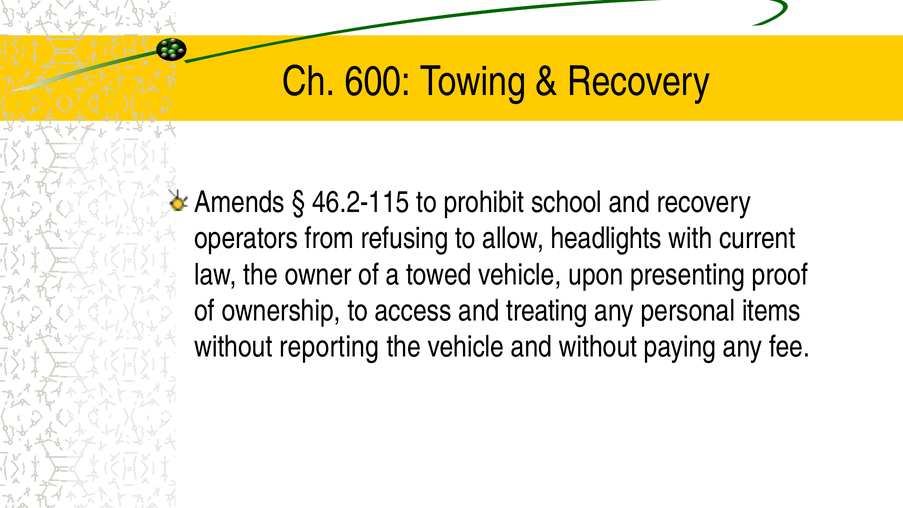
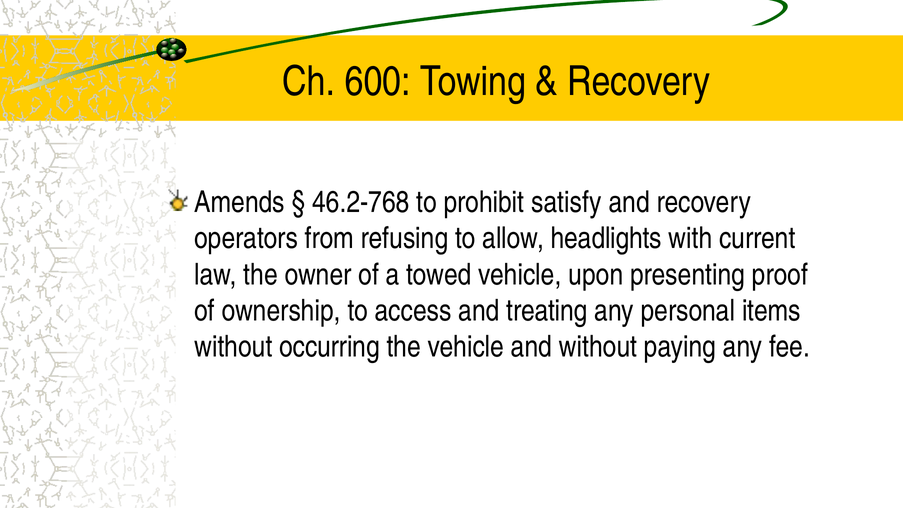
46.2-115: 46.2-115 -> 46.2-768 (361, 202)
school: school -> satisfy (566, 202)
reporting: reporting -> occurring (329, 347)
